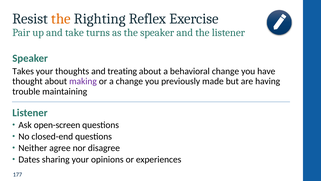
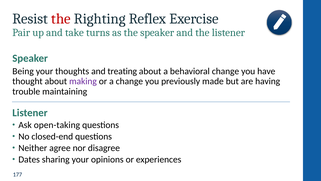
the colour: orange -> red (61, 19)
Takes: Takes -> Being (23, 71)
open-screen: open-screen -> open-taking (57, 125)
